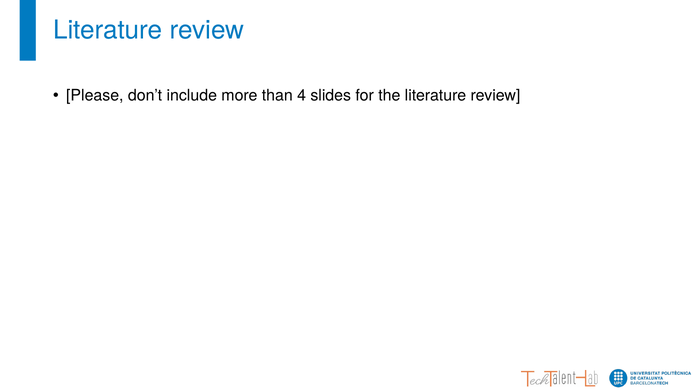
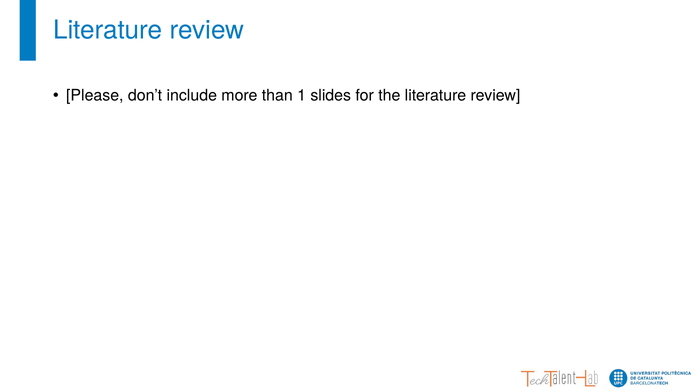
4: 4 -> 1 (302, 95)
